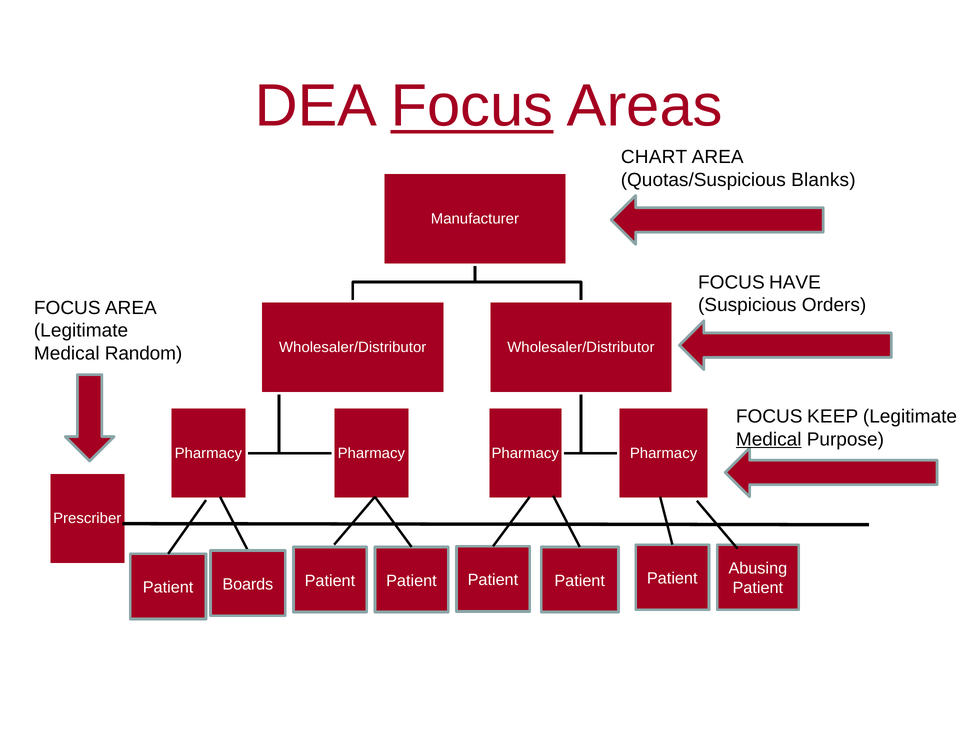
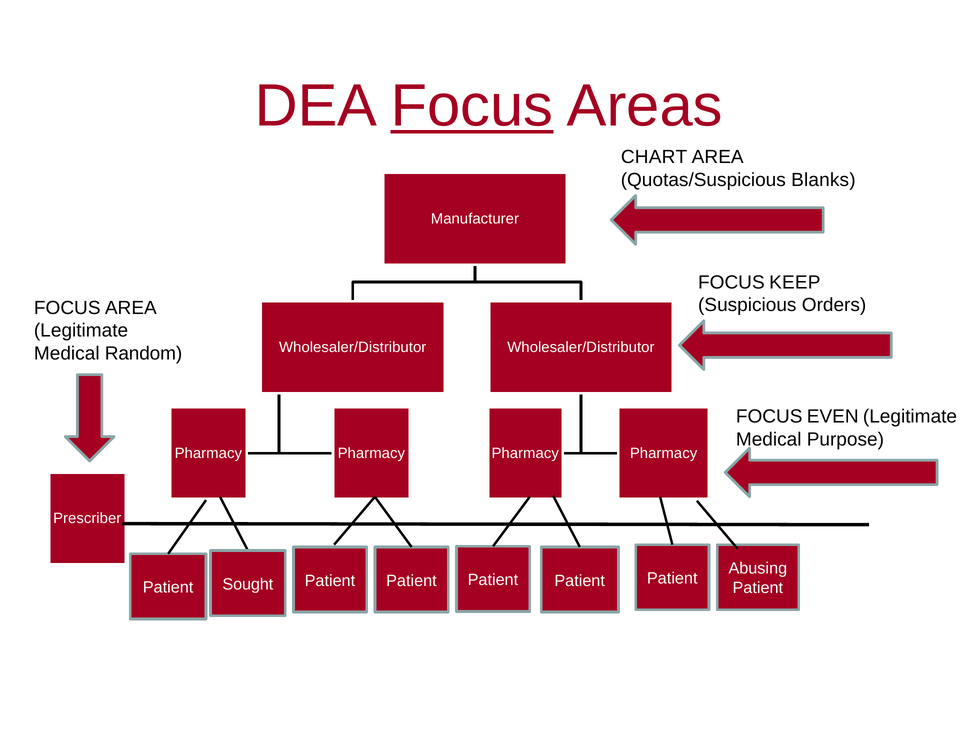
HAVE: HAVE -> KEEP (795, 283)
KEEP: KEEP -> EVEN (833, 417)
Medical underline: present -> none (769, 440)
Boards: Boards -> Sought (248, 585)
